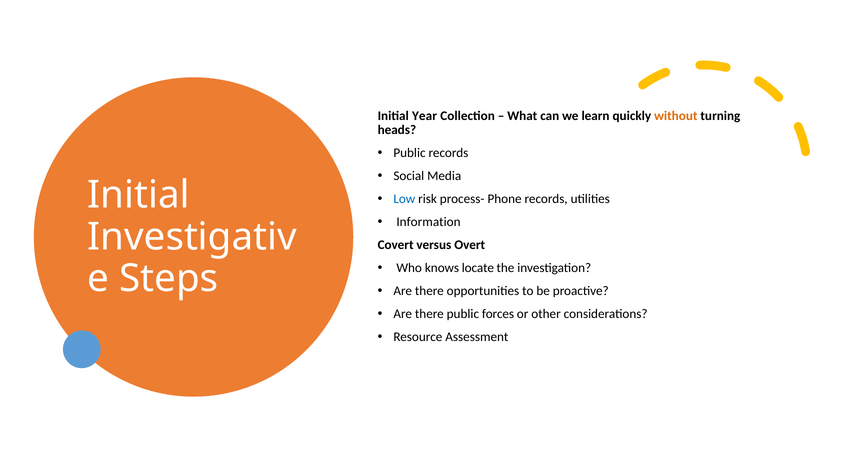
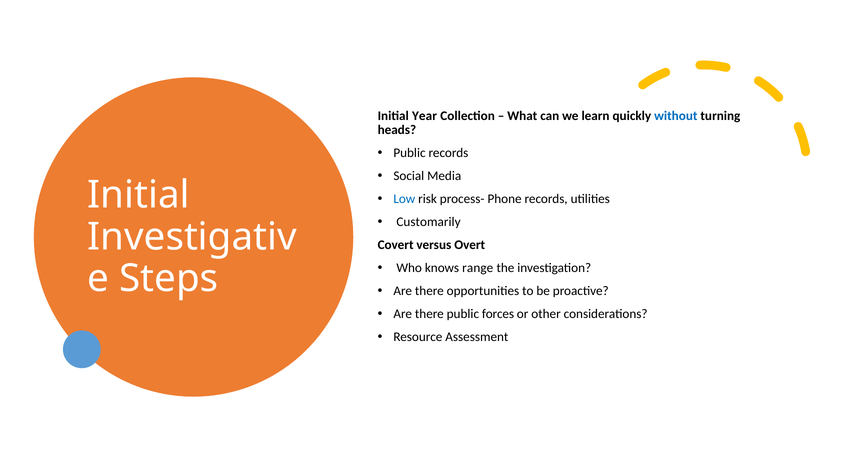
without colour: orange -> blue (676, 116)
Information: Information -> Customarily (429, 222)
locate: locate -> range (478, 268)
